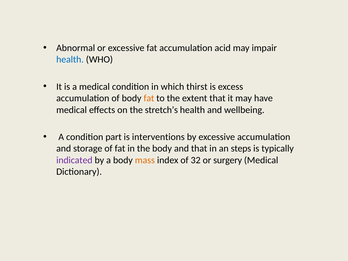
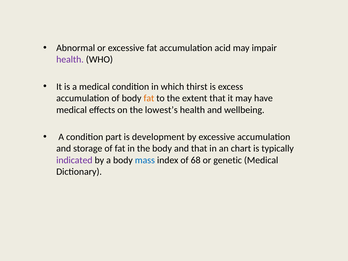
health colour: blue -> purple (70, 60)
stretch’s: stretch’s -> lowest’s (161, 110)
interventions: interventions -> development (158, 137)
steps: steps -> chart (241, 149)
mass colour: orange -> blue (145, 160)
32: 32 -> 68 (196, 160)
surgery: surgery -> genetic (228, 160)
